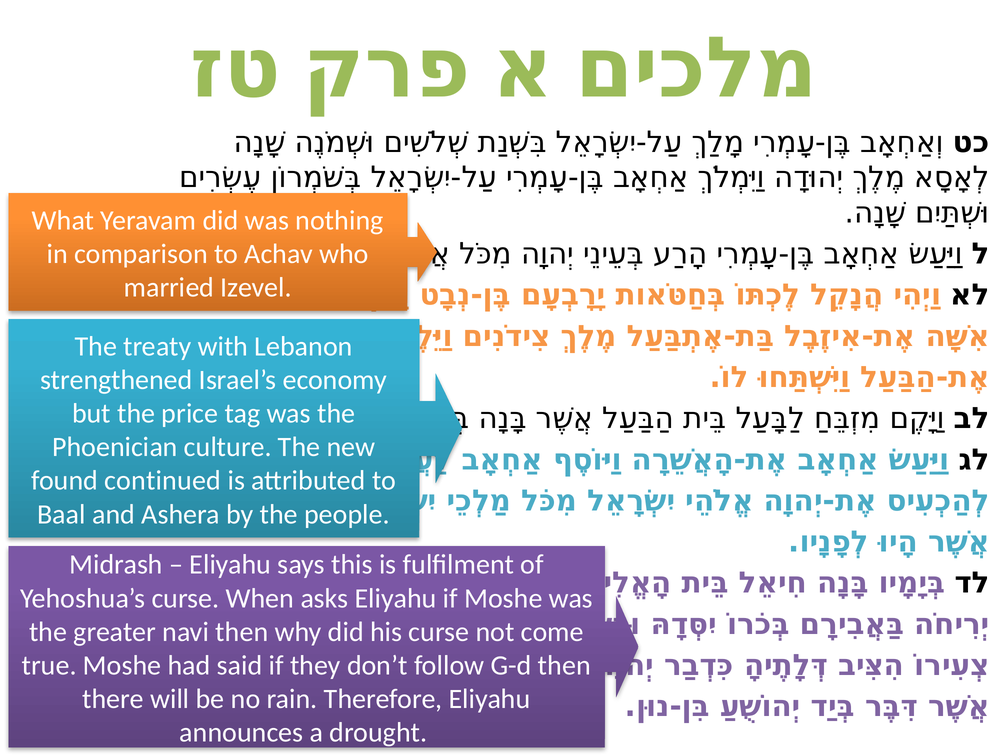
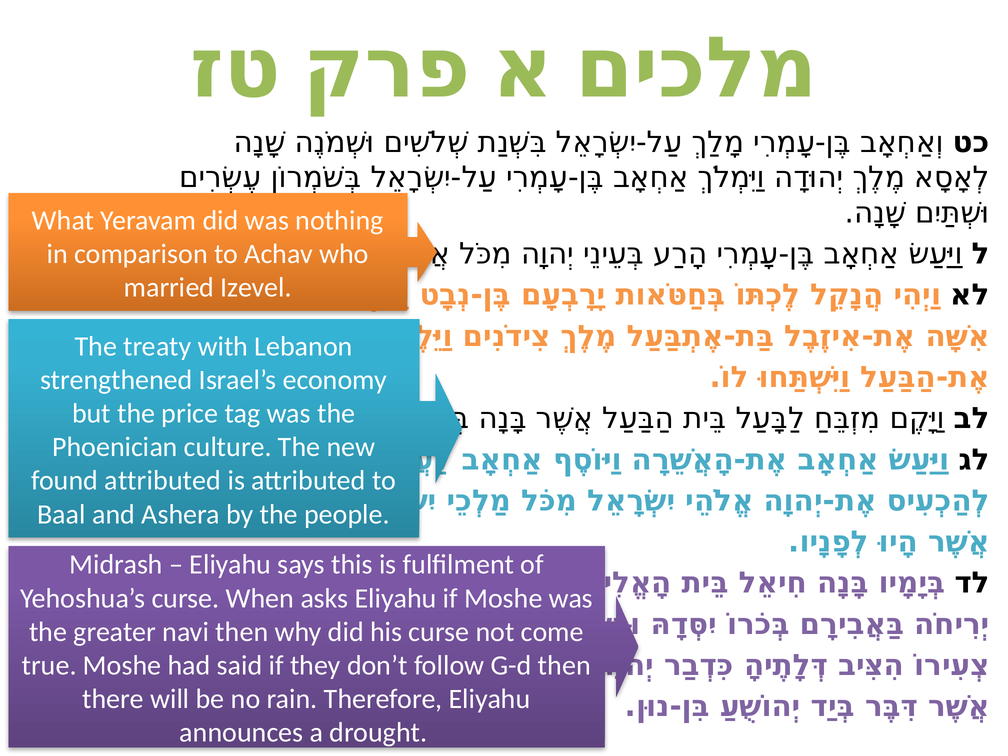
found continued: continued -> attributed (163, 481)
